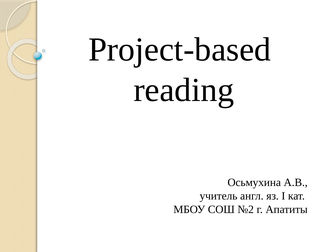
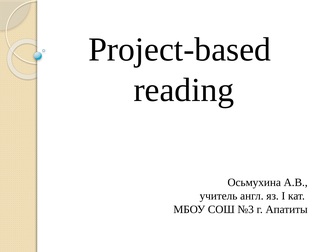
№2: №2 -> №3 (246, 209)
